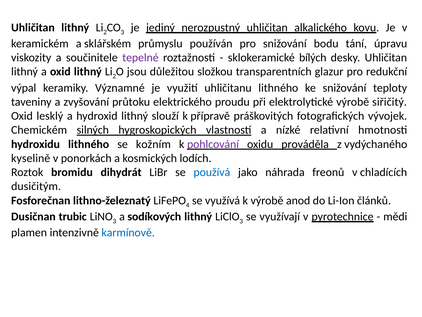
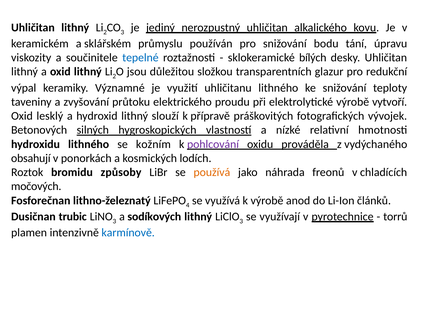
tepelné colour: purple -> blue (140, 58)
siřičitý: siřičitý -> vytvoří (390, 102)
Chemickém: Chemickém -> Betonových (39, 130)
kyselině: kyselině -> obsahují (31, 158)
dihydrát: dihydrát -> způsoby (121, 172)
používá colour: blue -> orange (212, 172)
dusičitým: dusičitým -> močových (36, 186)
mědi: mědi -> torrů (395, 216)
